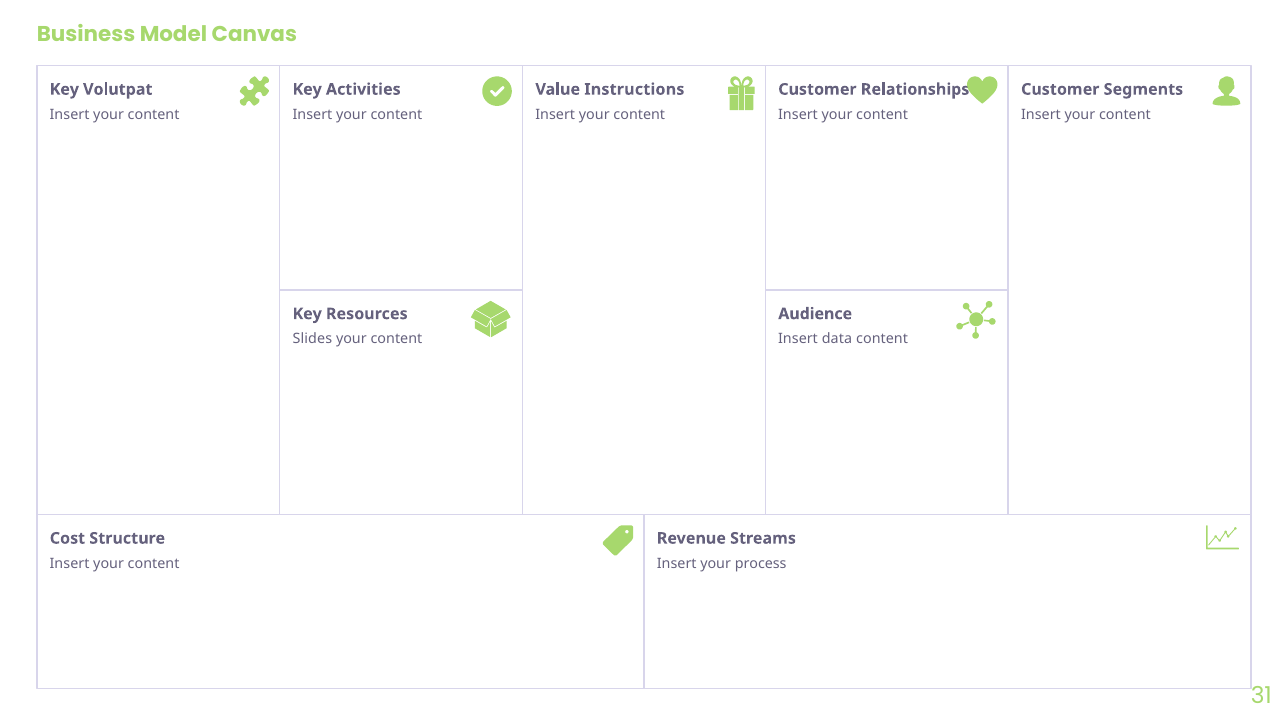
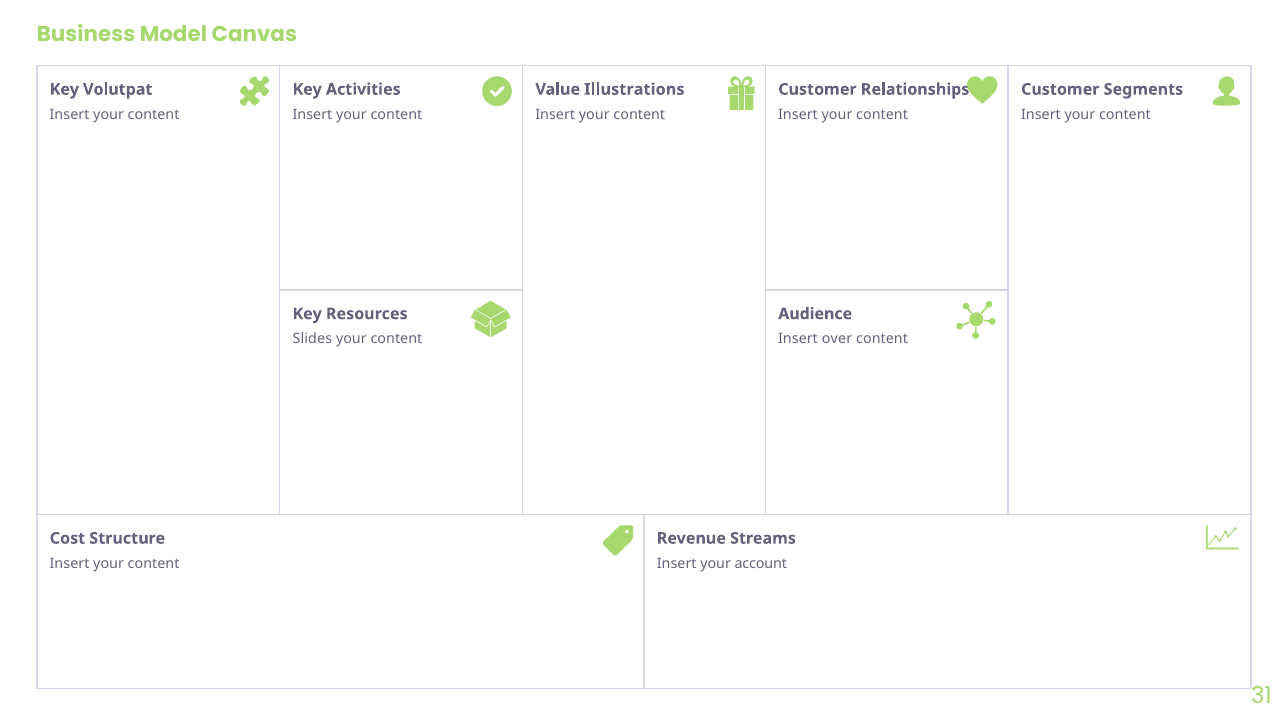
Instructions: Instructions -> Illustrations (634, 89)
data: data -> over (837, 339)
process: process -> account (761, 564)
